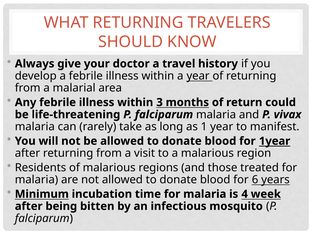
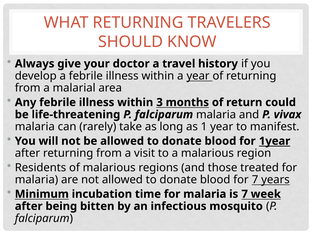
for 6: 6 -> 7 (255, 180)
is 4: 4 -> 7 (245, 194)
